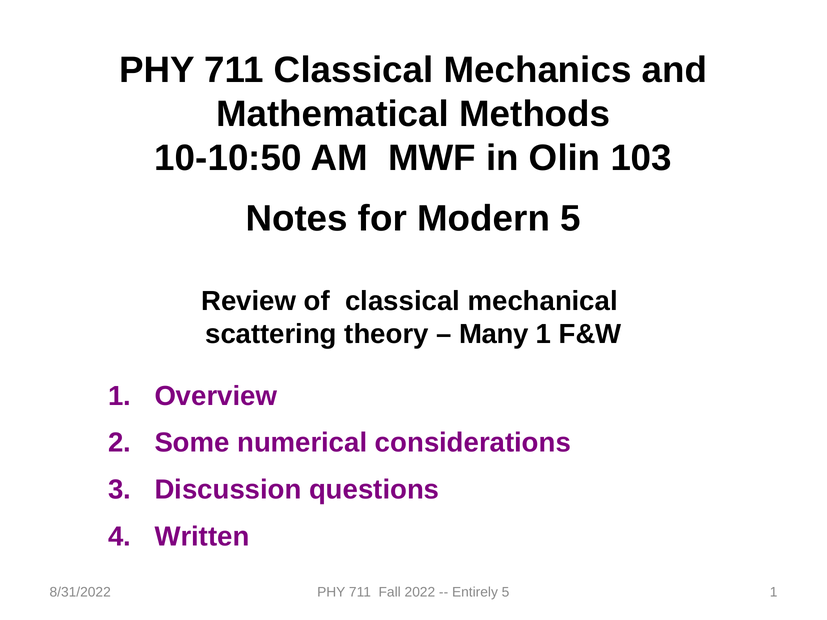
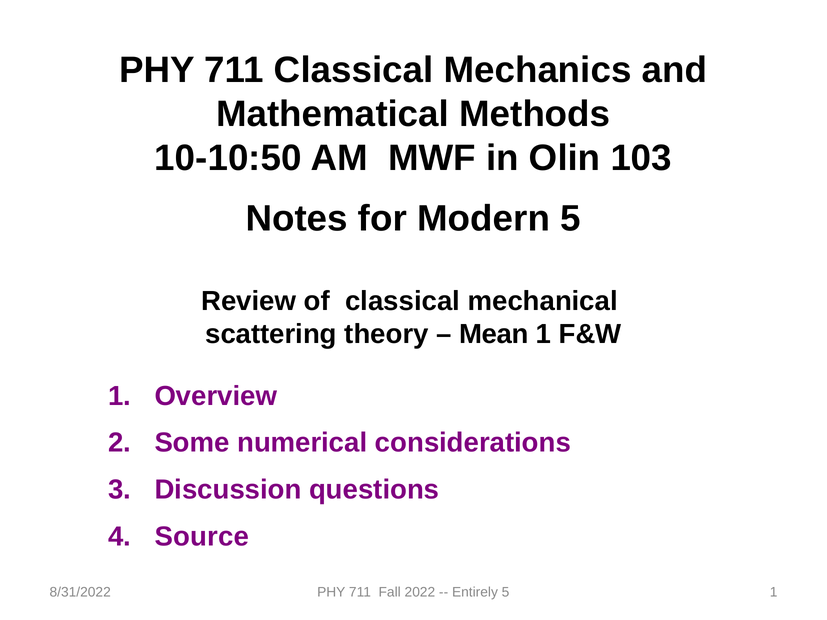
Many: Many -> Mean (494, 334)
Written: Written -> Source (202, 537)
